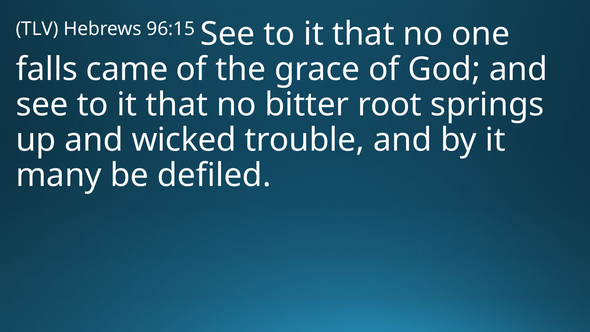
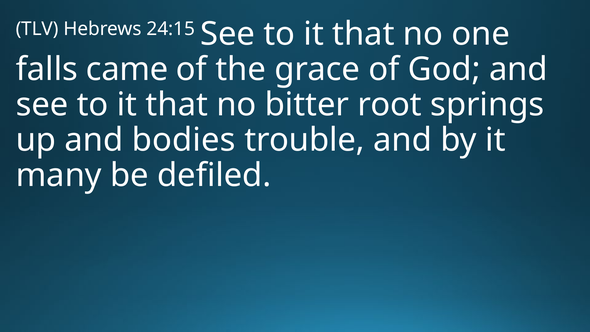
96:15: 96:15 -> 24:15 (171, 29)
wicked: wicked -> bodies (184, 140)
